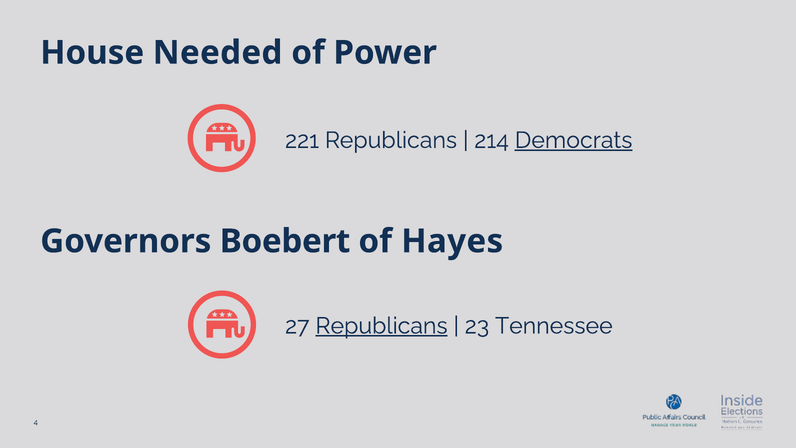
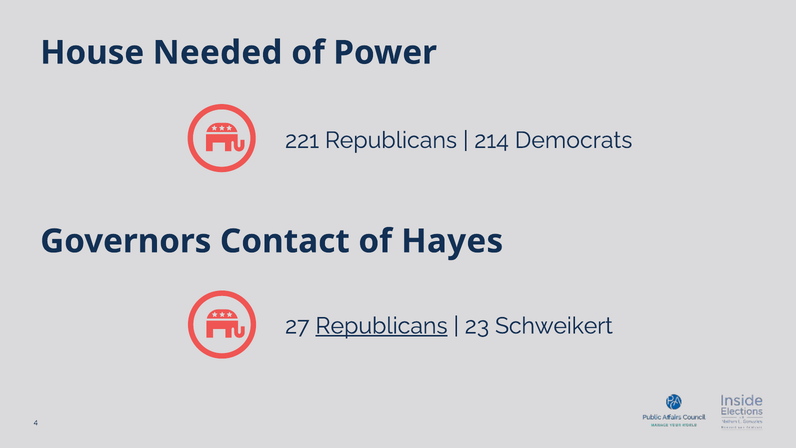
Democrats underline: present -> none (574, 140)
Boebert: Boebert -> Contact (285, 241)
Tennessee: Tennessee -> Schweikert (554, 326)
